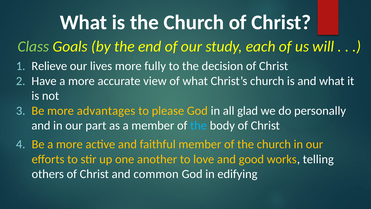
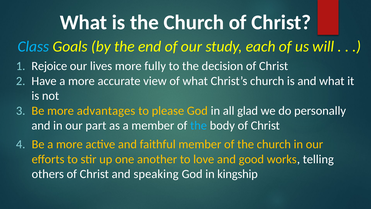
Class colour: light green -> light blue (33, 47)
Relieve: Relieve -> Rejoice (49, 66)
common: common -> speaking (156, 174)
edifying: edifying -> kingship (238, 174)
